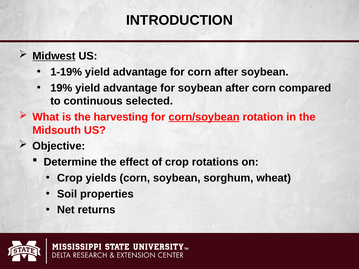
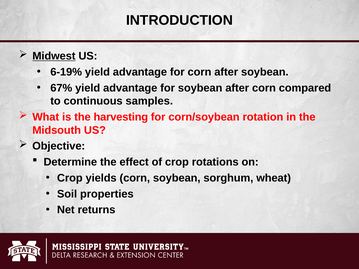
1-19%: 1-19% -> 6-19% (66, 72)
19%: 19% -> 67% (61, 88)
selected: selected -> samples (149, 101)
corn/soybean underline: present -> none (204, 117)
